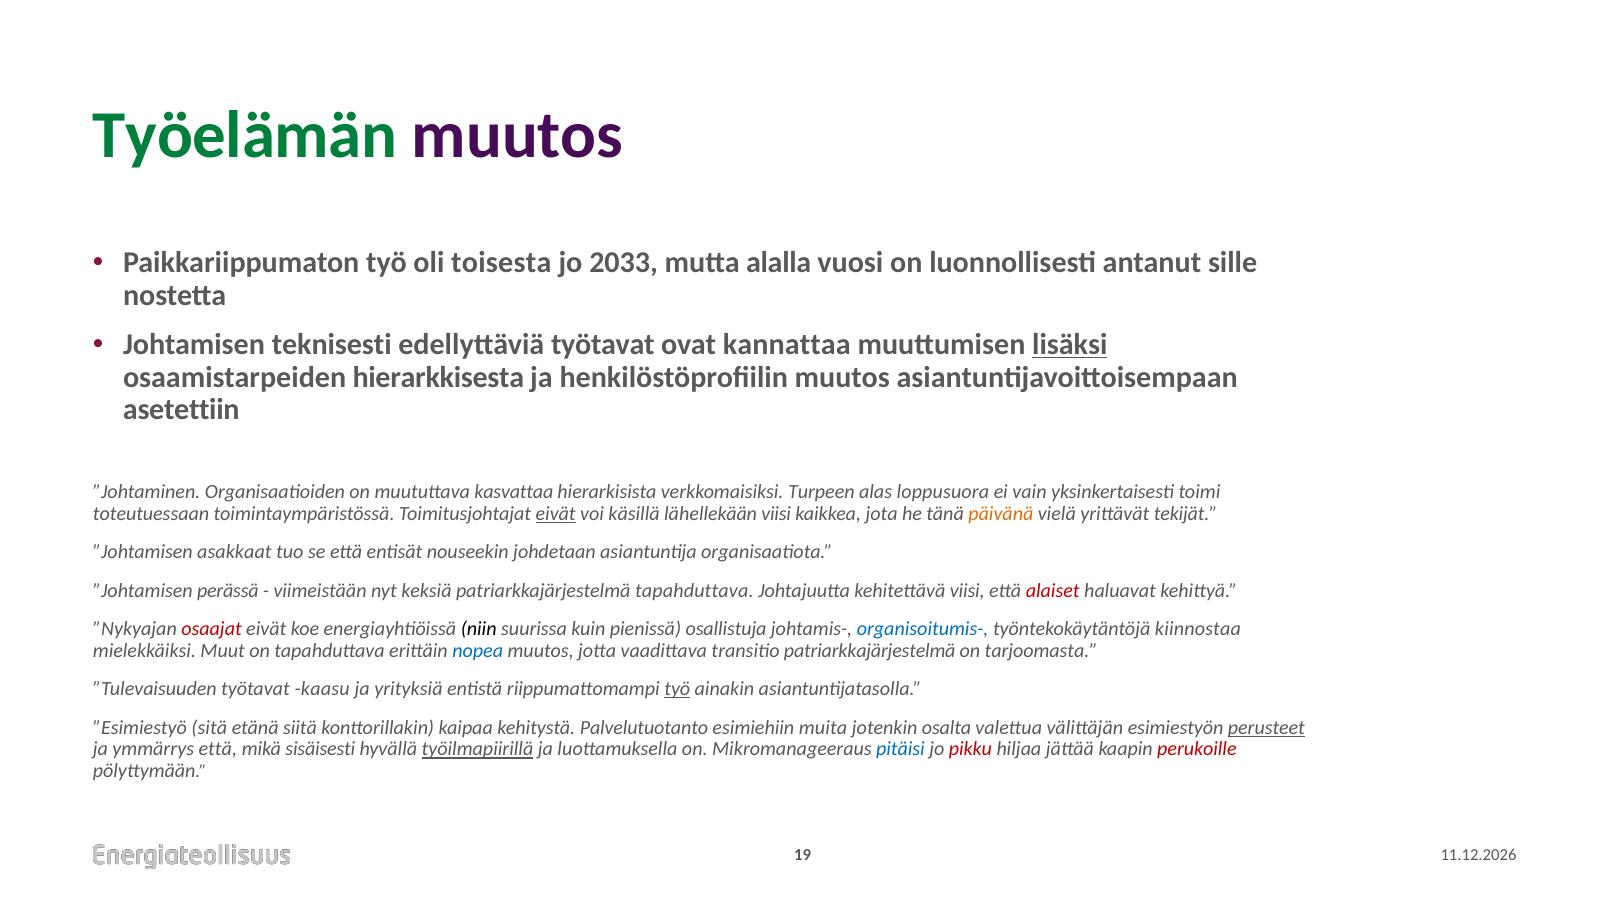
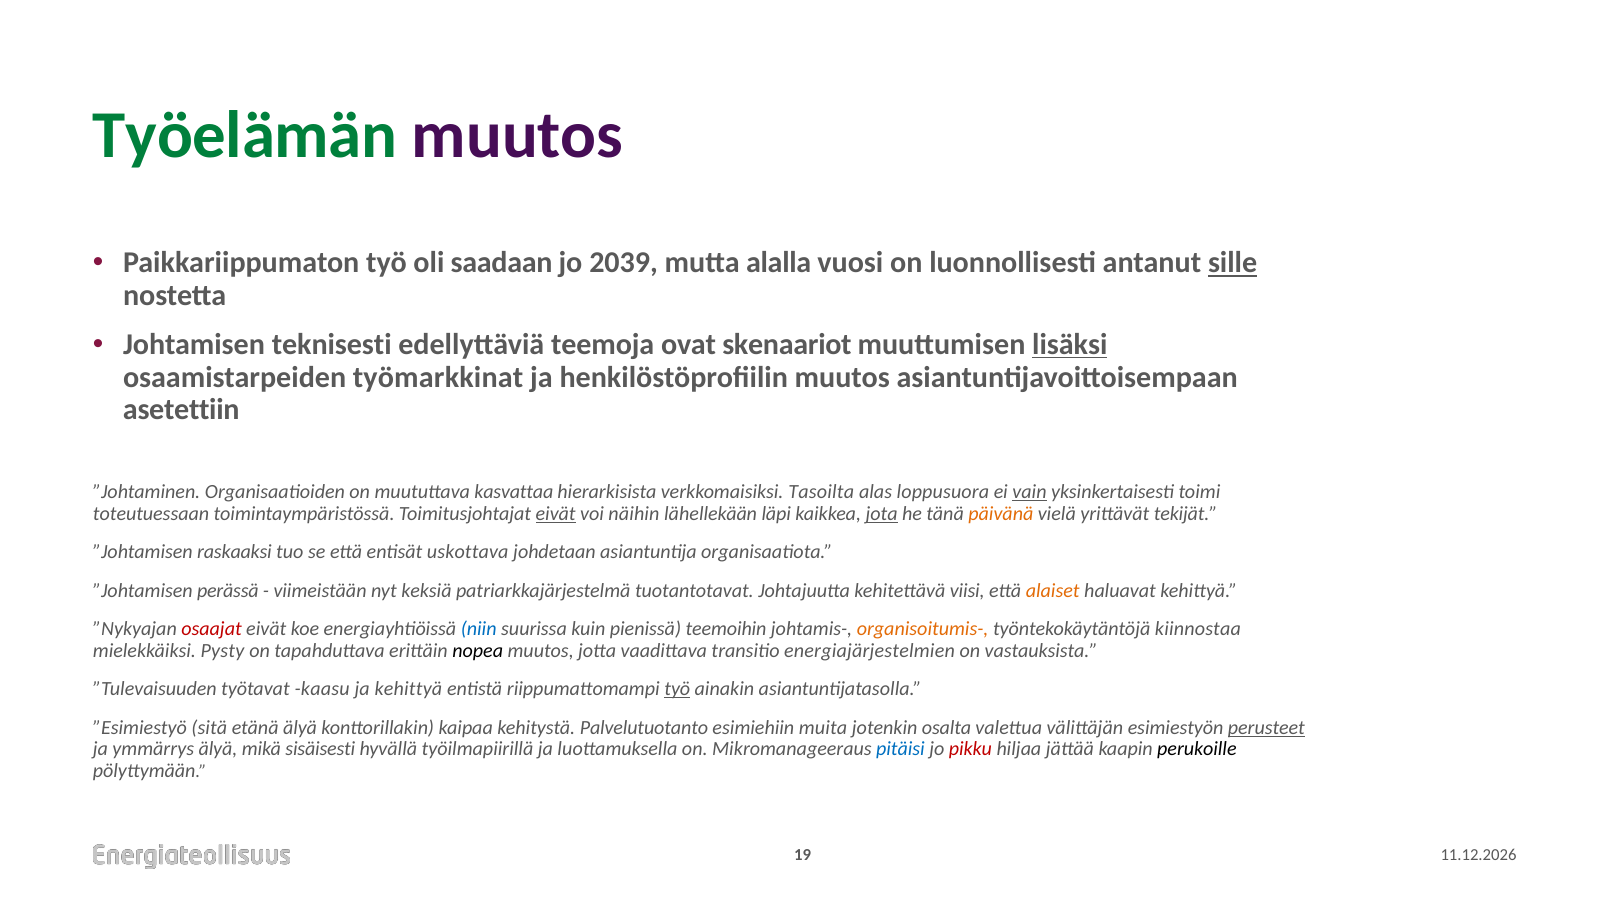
toisesta: toisesta -> saadaan (502, 263)
2033: 2033 -> 2039 (624, 263)
sille underline: none -> present (1233, 263)
edellyttäviä työtavat: työtavat -> teemoja (603, 344)
kannattaa: kannattaa -> skenaariot (787, 344)
hierarkkisesta: hierarkkisesta -> työmarkkinat (438, 377)
Turpeen: Turpeen -> Tasoilta (821, 492)
vain underline: none -> present (1030, 492)
käsillä: käsillä -> näihin (634, 513)
lähellekään viisi: viisi -> läpi (776, 513)
jota underline: none -> present (882, 513)
asakkaat: asakkaat -> raskaaksi (235, 552)
nouseekin: nouseekin -> uskottava (468, 552)
patriarkkajärjestelmä tapahduttava: tapahduttava -> tuotantotavat (694, 590)
alaiset colour: red -> orange (1053, 590)
niin colour: black -> blue (479, 629)
osallistuja: osallistuja -> teemoihin (726, 629)
organisoitumis- colour: blue -> orange (923, 629)
Muut: Muut -> Pysty (222, 650)
nopea colour: blue -> black (478, 650)
transitio patriarkkajärjestelmä: patriarkkajärjestelmä -> energiajärjestelmien (870, 650)
tarjoomasta: tarjoomasta -> vastauksista (1041, 650)
ja yrityksiä: yrityksiä -> kehittyä (408, 689)
etänä siitä: siitä -> älyä (300, 727)
ymmärrys että: että -> älyä (218, 749)
työilmapiirillä underline: present -> none (478, 749)
perukoille colour: red -> black (1197, 749)
